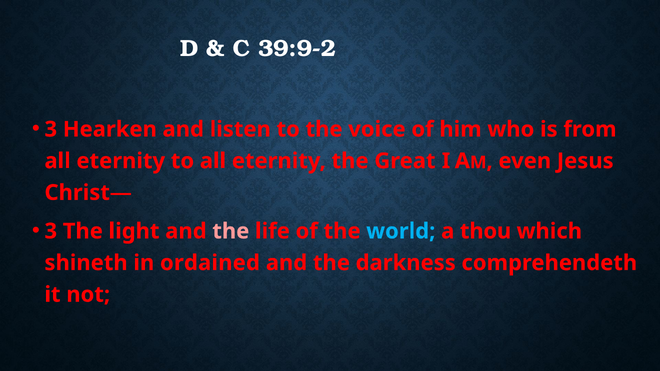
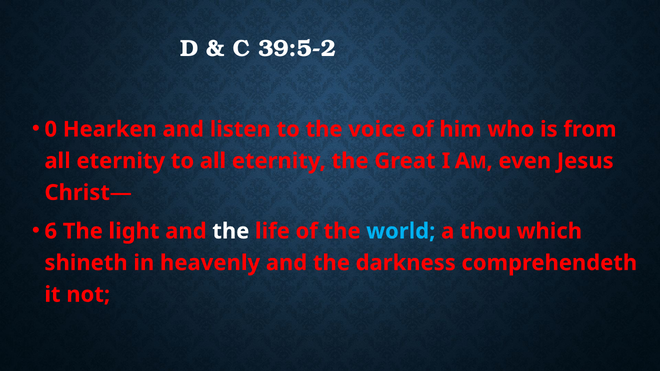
39:9-2: 39:9-2 -> 39:5-2 (297, 48)
3: 3 -> 0 (51, 129)
3: 3 -> 6 (51, 231)
the colour: pink -> white (231, 231)
ordained: ordained -> heavenly (210, 263)
